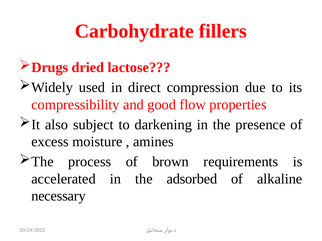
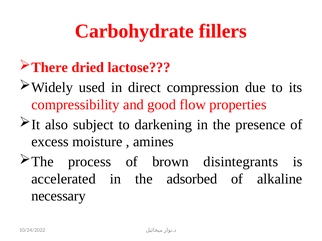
Drugs: Drugs -> There (50, 68)
requirements: requirements -> disintegrants (241, 162)
